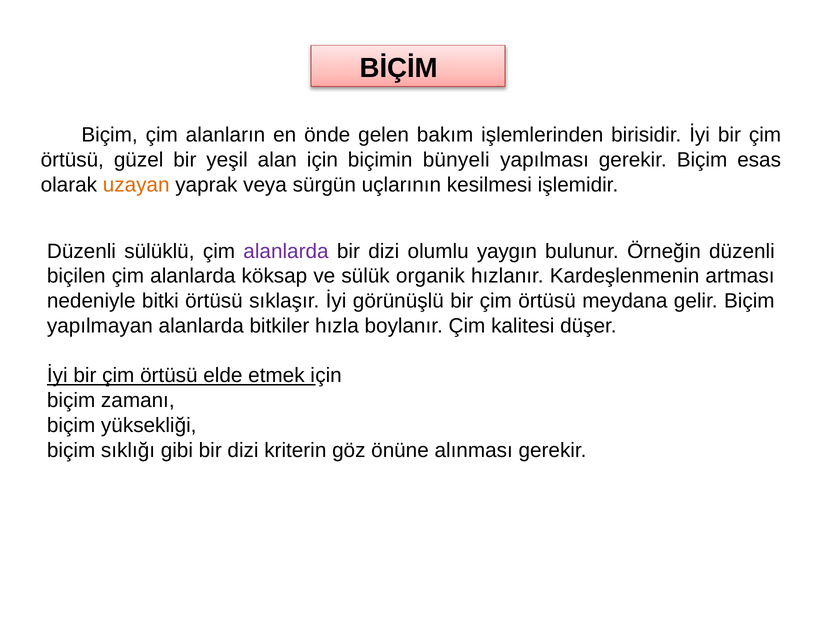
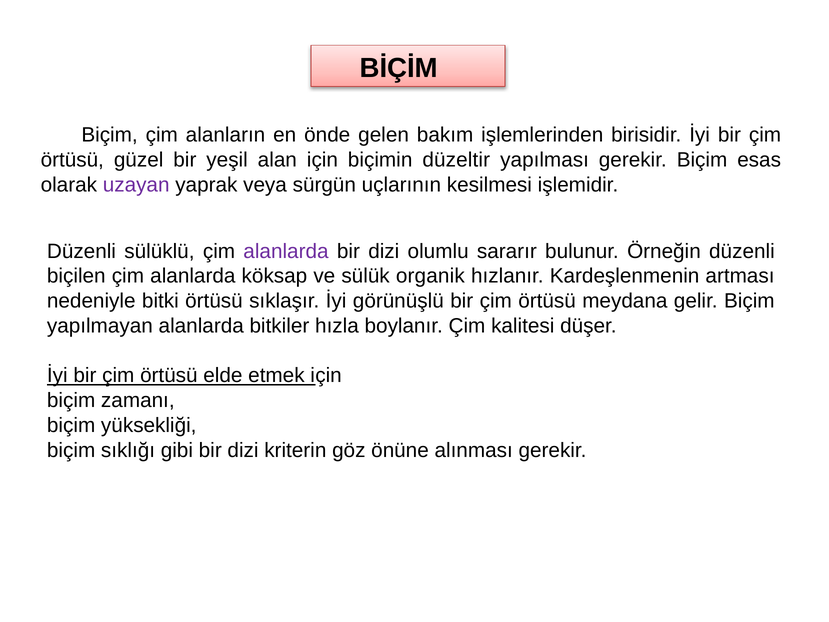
bünyeli: bünyeli -> düzeltir (456, 160)
uzayan colour: orange -> purple (136, 185)
yaygın: yaygın -> sararır (507, 251)
